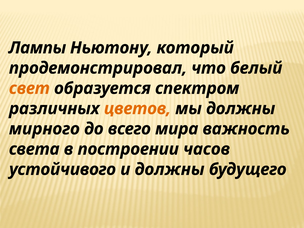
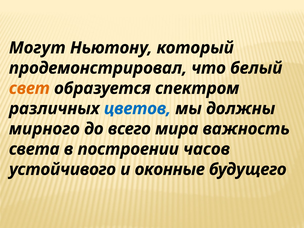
Лампы: Лампы -> Могут (37, 48)
цветов colour: orange -> blue (137, 109)
и должны: должны -> оконные (170, 169)
